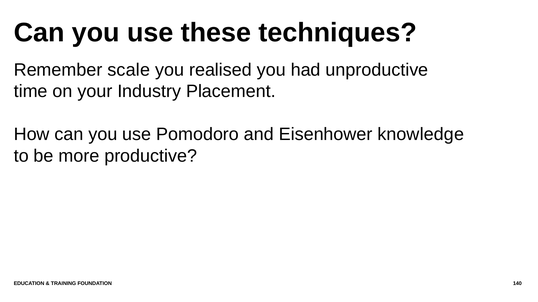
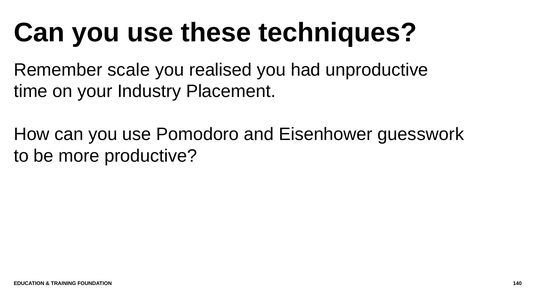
knowledge: knowledge -> guesswork (421, 135)
